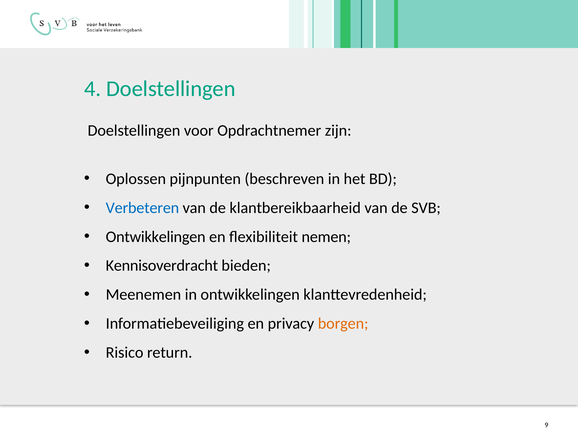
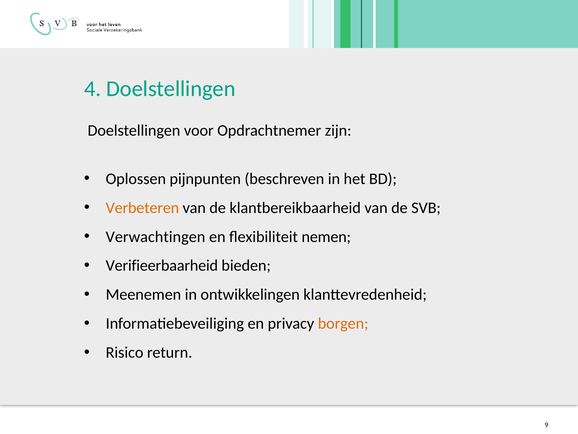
Verbeteren colour: blue -> orange (142, 207)
Ontwikkelingen: Ontwikkelingen -> Verwachtingen (156, 236)
Kennisoverdracht: Kennisoverdracht -> Verifieerbaarheid (162, 265)
